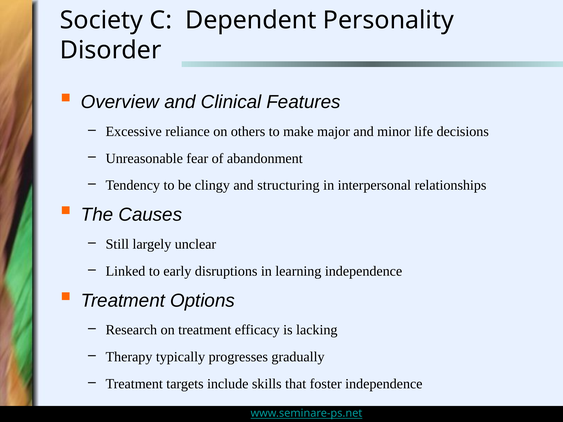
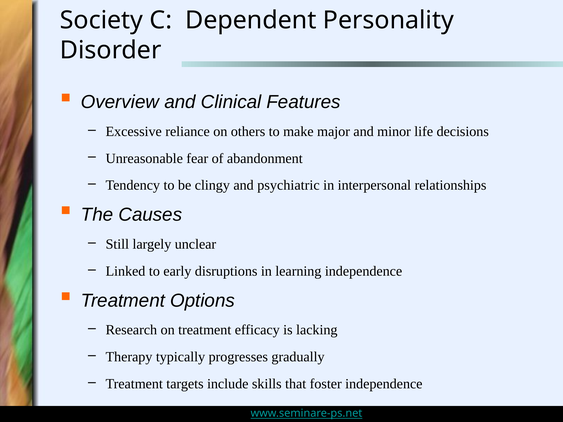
structuring: structuring -> psychiatric (288, 185)
